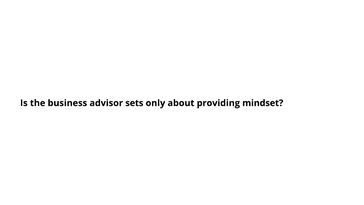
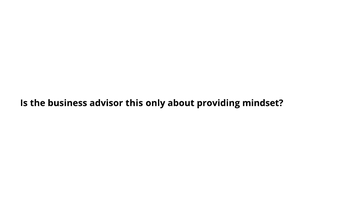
sets: sets -> this (134, 103)
